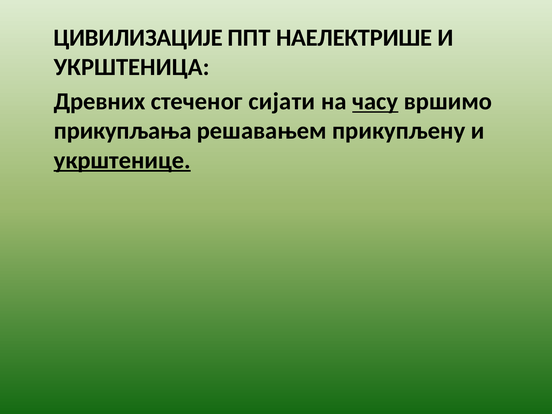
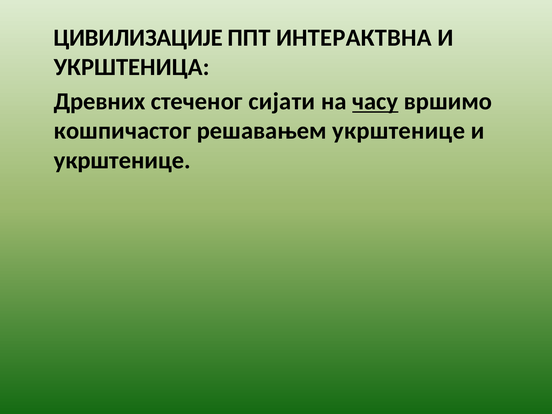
НАЕЛЕКТРИШЕ: НАЕЛЕКТРИШЕ -> ИНТЕРАКТВНА (354, 38)
прикупљања: прикупљања -> кошпичастог (123, 131)
решавањем прикупљену: прикупљену -> укрштенице (399, 131)
укрштенице underline: present -> none (122, 160)
